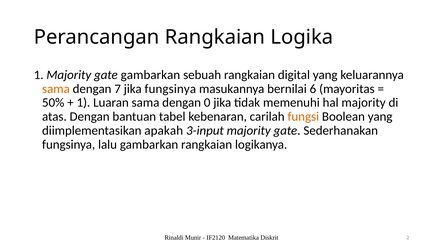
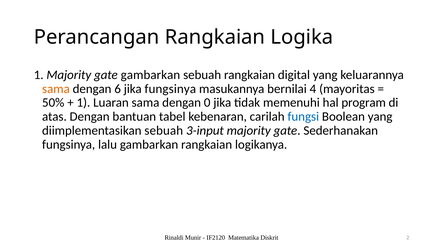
7: 7 -> 6 (118, 89)
6: 6 -> 4 (313, 89)
hal majority: majority -> program (364, 103)
fungsi colour: orange -> blue (303, 117)
diimplementasikan apakah: apakah -> sebuah (164, 131)
